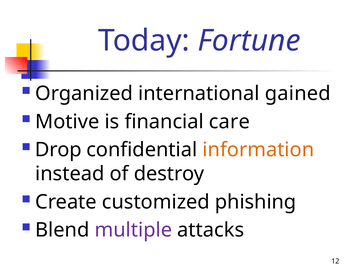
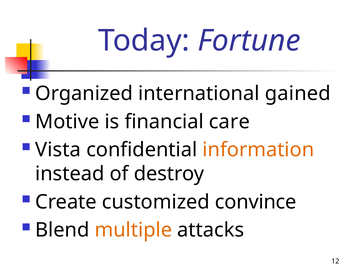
Drop: Drop -> Vista (58, 150)
phishing: phishing -> convince (256, 202)
multiple colour: purple -> orange (133, 230)
